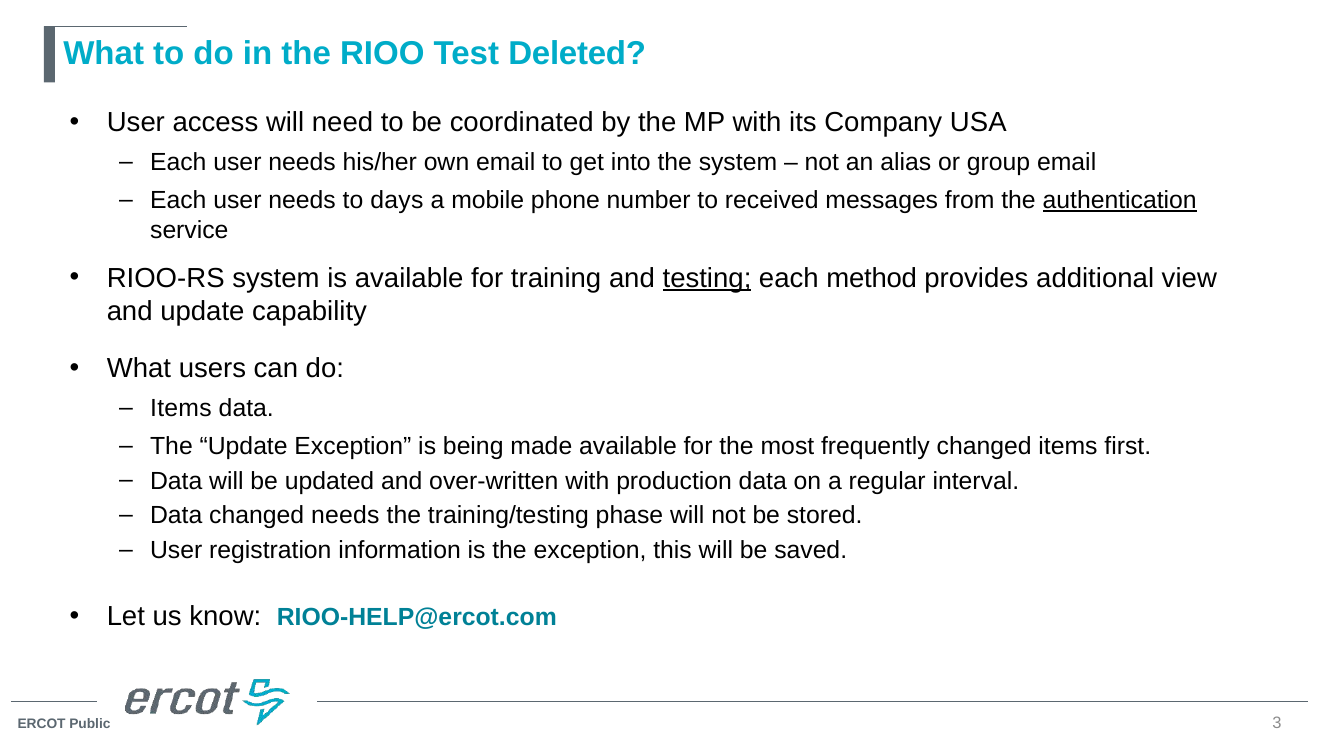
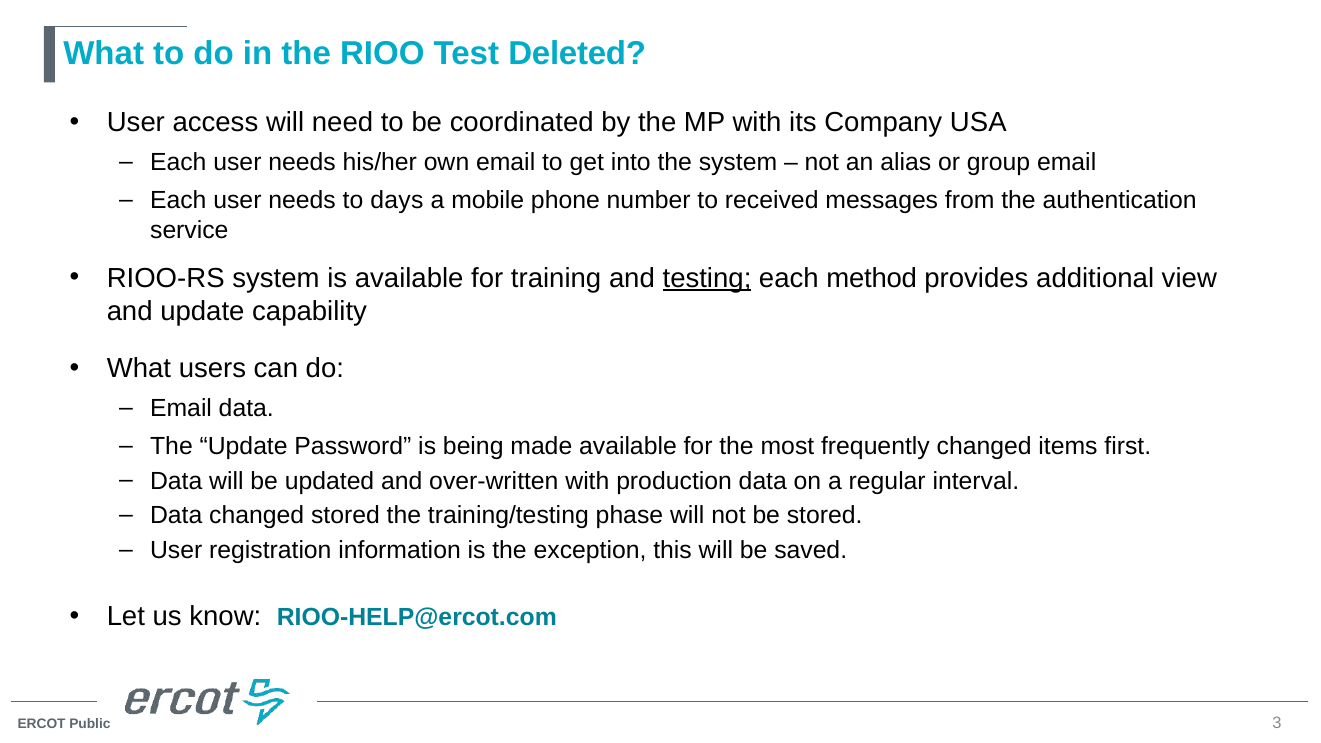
authentication underline: present -> none (1120, 200)
Items: Items -> Email (181, 408)
Update Exception: Exception -> Password (353, 446)
changed needs: needs -> stored (345, 516)
